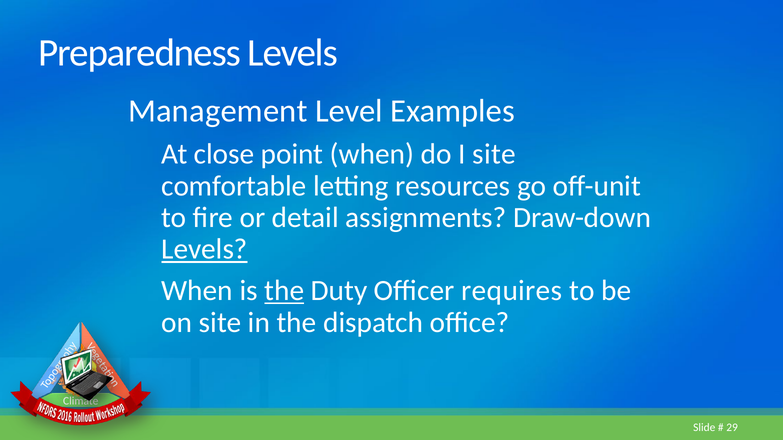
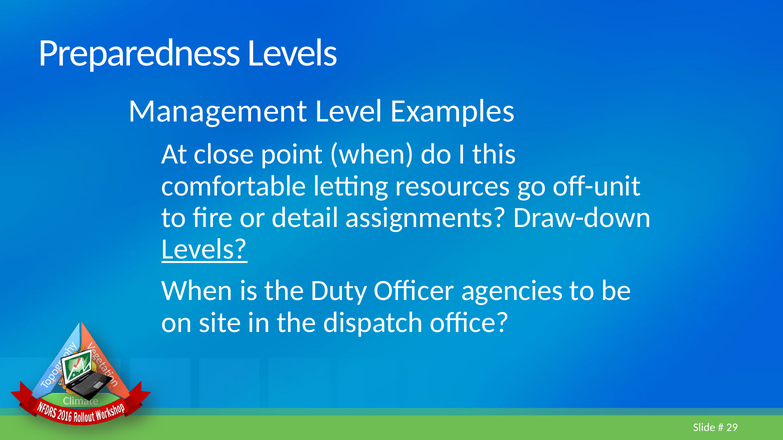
I site: site -> this (494, 154)
the underline: present -> none (284, 291)
requires: requires -> agencies (512, 291)
